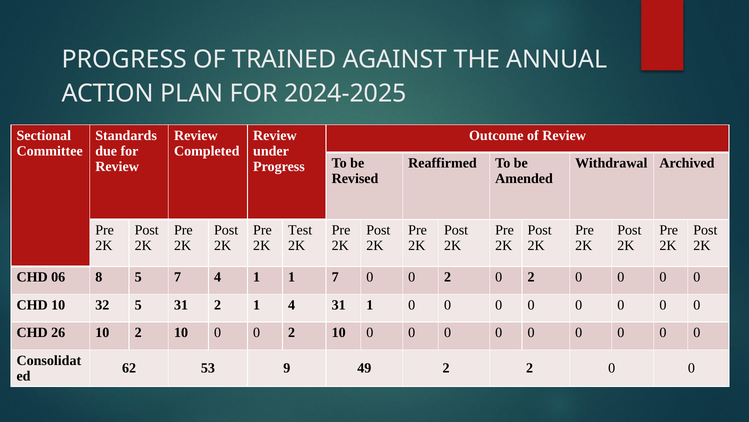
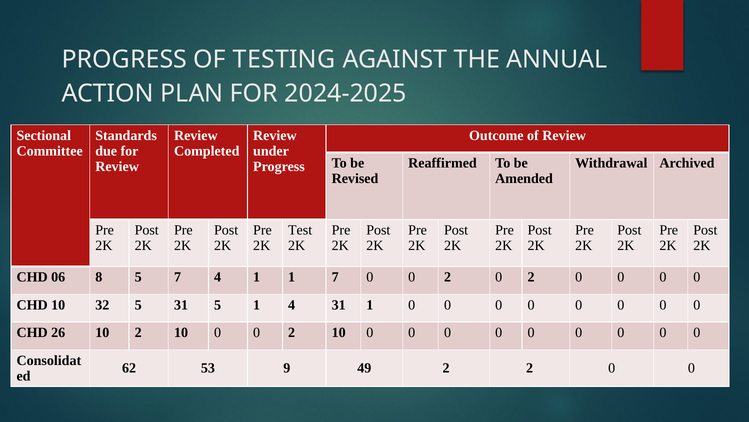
TRAINED: TRAINED -> TESTING (284, 59)
31 2: 2 -> 5 (218, 305)
